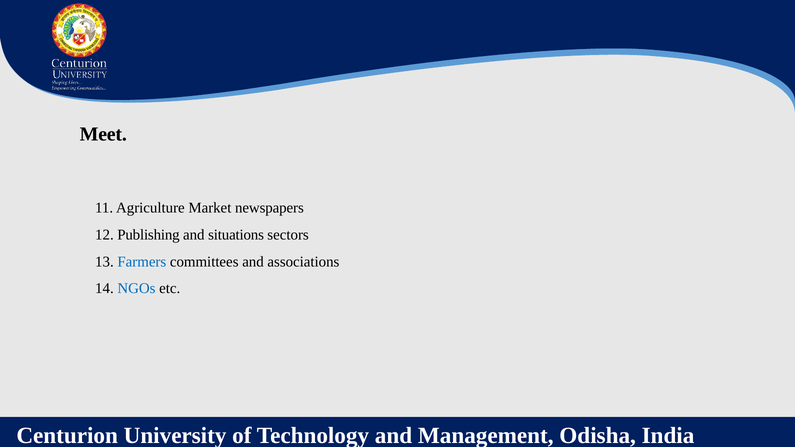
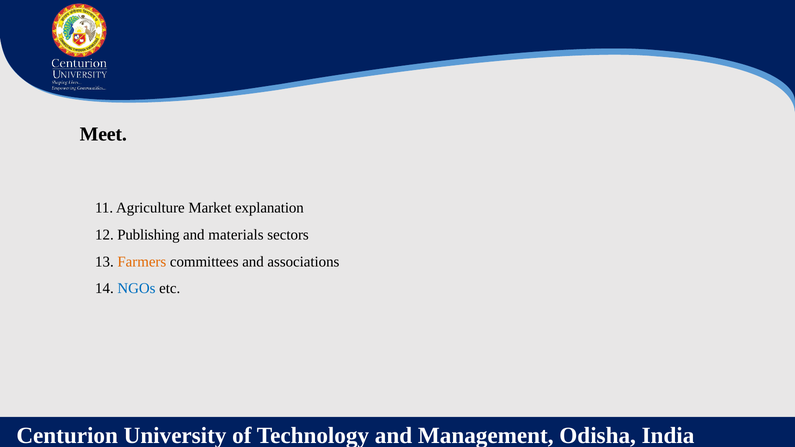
newspapers: newspapers -> explanation (269, 208)
situations: situations -> materials (236, 235)
Farmers colour: blue -> orange (142, 262)
